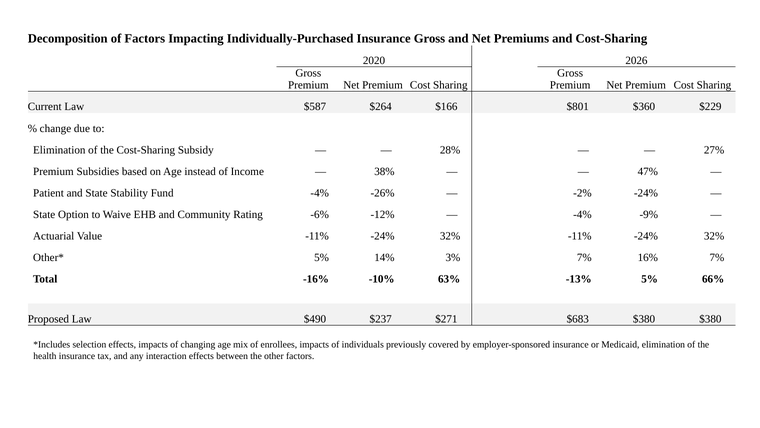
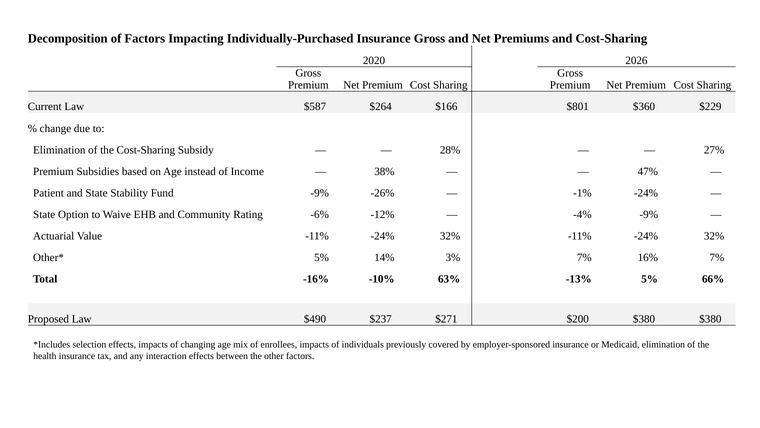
Fund -4%: -4% -> -9% (320, 193)
-2%: -2% -> -1% (582, 193)
$683: $683 -> $200 (578, 319)
